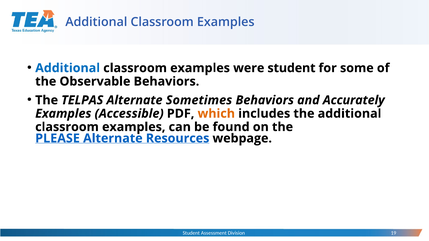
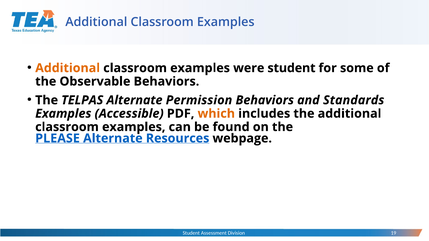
Additional colour: blue -> orange (68, 68)
Sometimes: Sometimes -> Permission (199, 100)
Accurately: Accurately -> Standards (354, 100)
